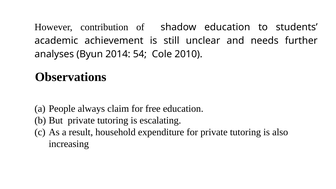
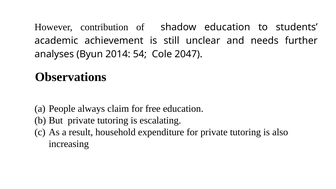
2010: 2010 -> 2047 (189, 54)
